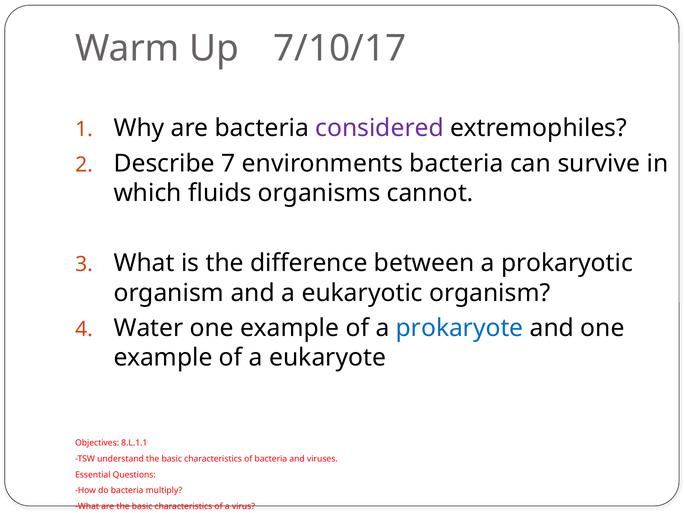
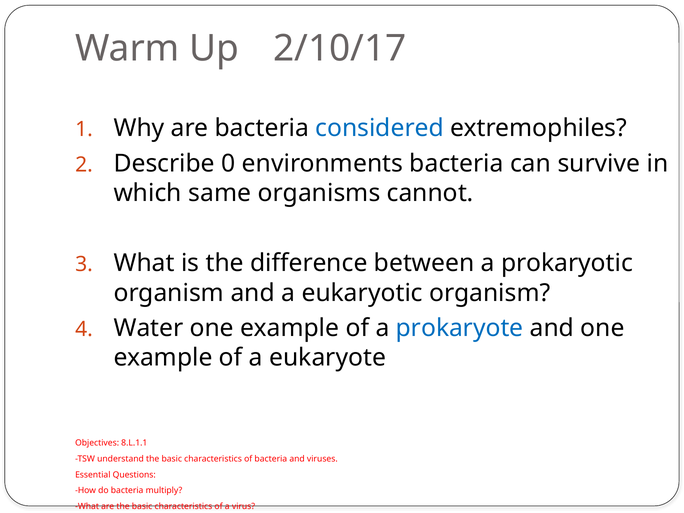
7/10/17: 7/10/17 -> 2/10/17 (340, 49)
considered colour: purple -> blue (380, 128)
7: 7 -> 0 (228, 163)
fluids: fluids -> same (220, 193)
